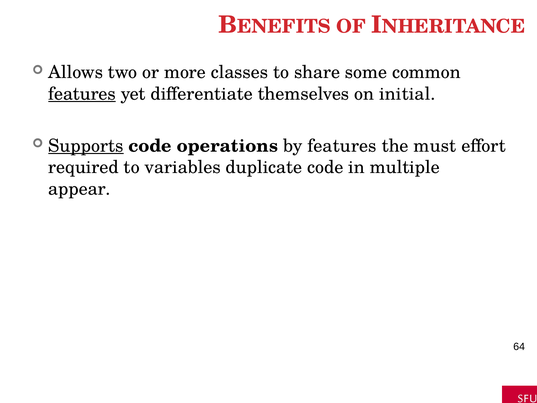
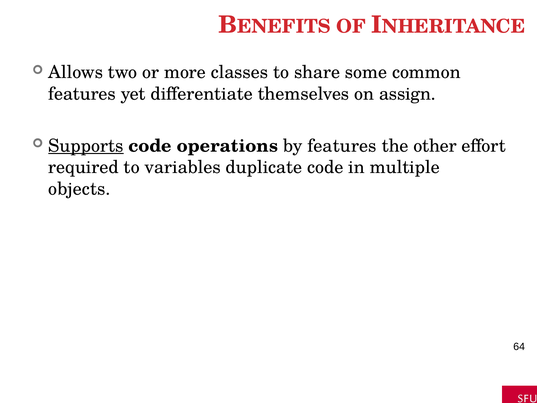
features underline: present -> none (82, 94)
initial: initial -> assign (407, 94)
must: must -> other (435, 146)
appear: appear -> objects (79, 189)
